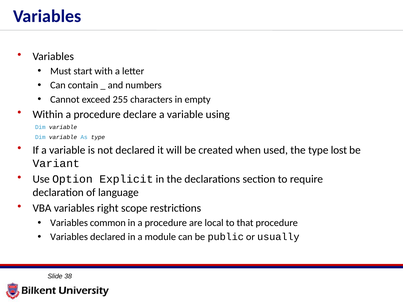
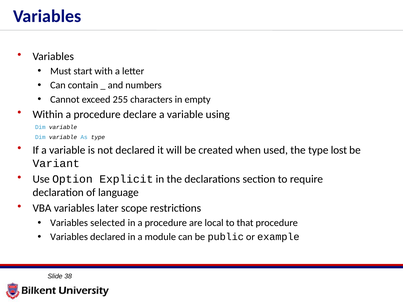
right: right -> later (108, 208)
common: common -> selected (108, 223)
usually: usually -> example (278, 237)
